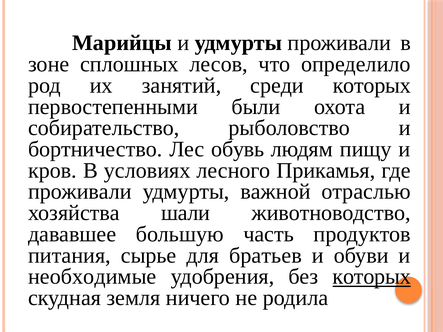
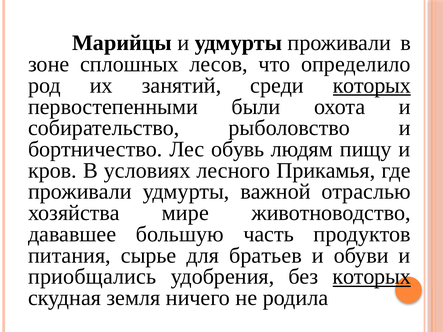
которых underline: none -> present (372, 86)
шали: шали -> мире (185, 213)
необходимые: необходимые -> приобщались (92, 277)
